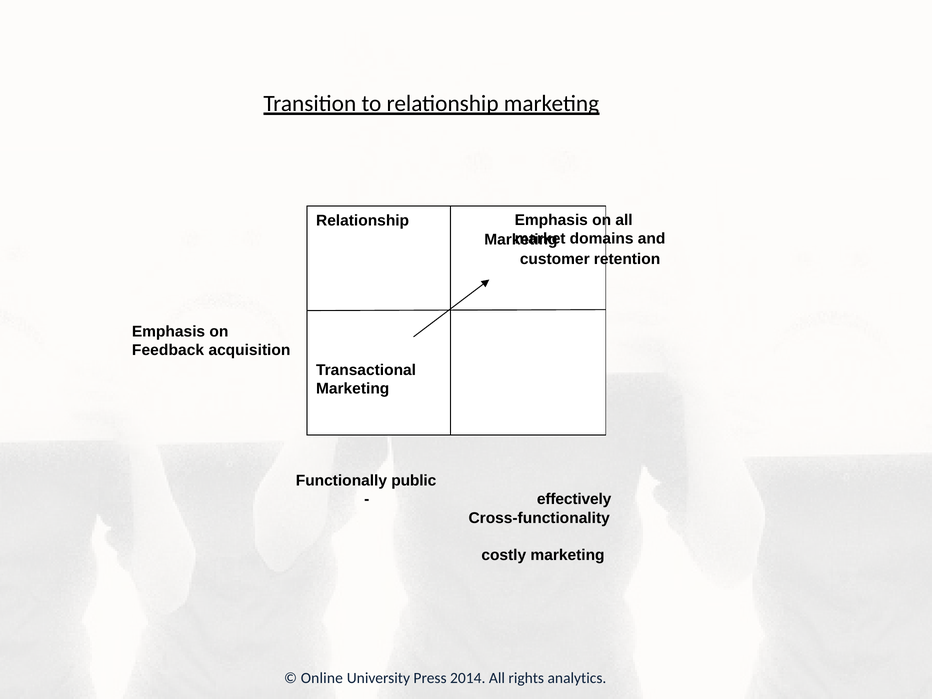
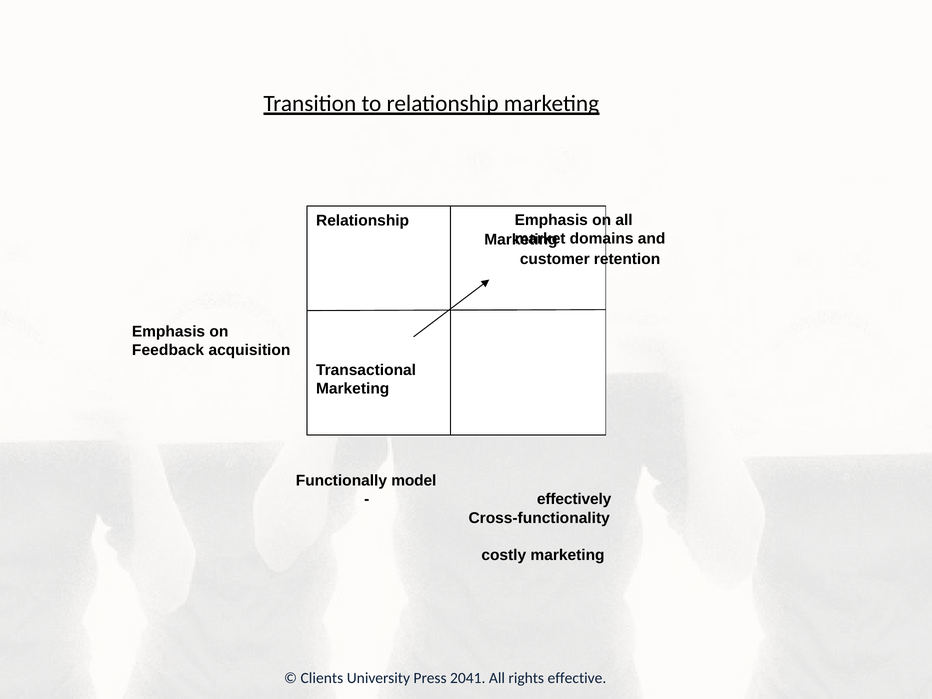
public: public -> model (414, 481)
Online: Online -> Clients (322, 678)
2014: 2014 -> 2041 (468, 678)
analytics: analytics -> effective (577, 678)
